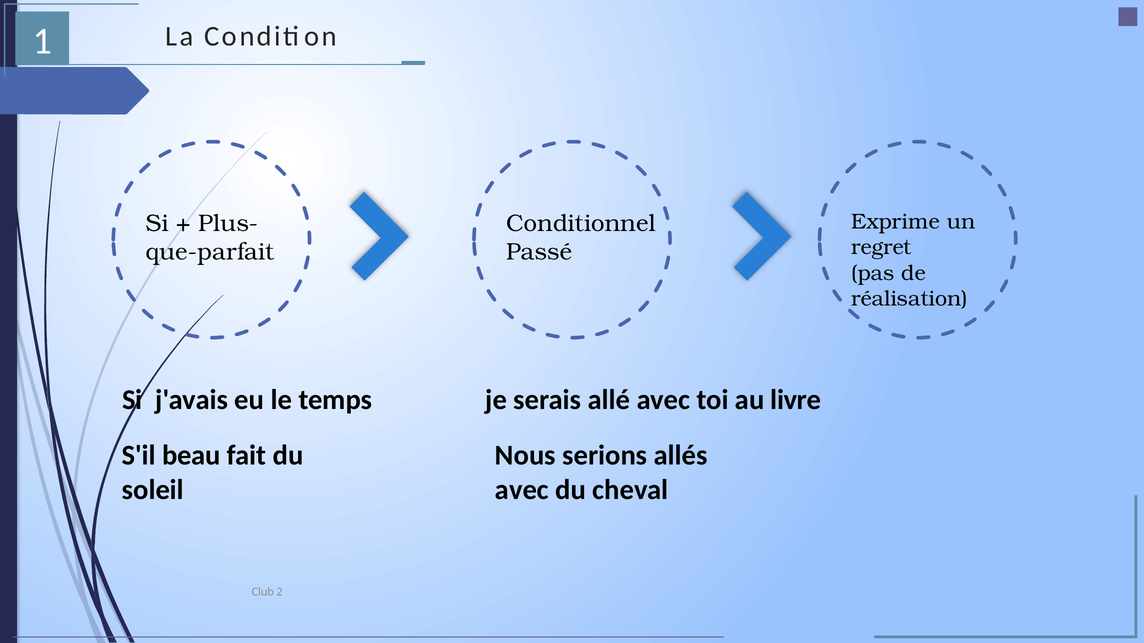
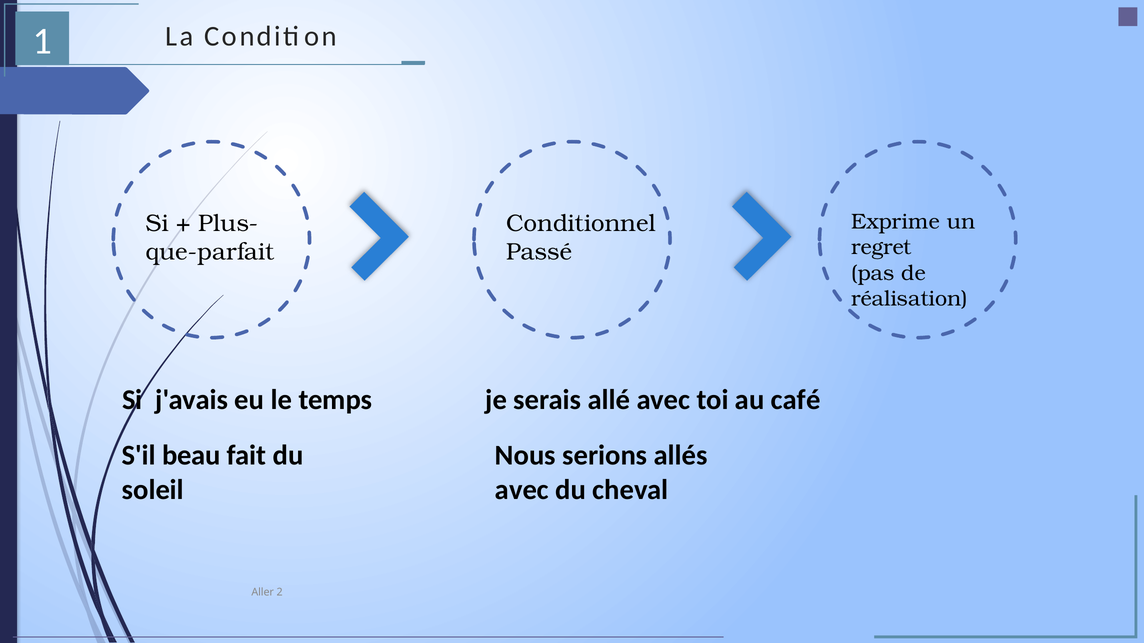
livre: livre -> café (796, 400)
Club: Club -> Aller (263, 593)
